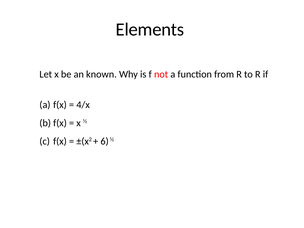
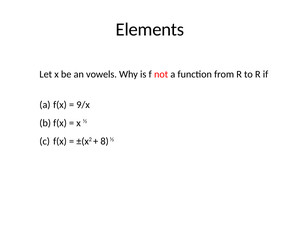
known: known -> vowels (101, 74)
4/x: 4/x -> 9/x (83, 105)
6: 6 -> 8 (105, 141)
